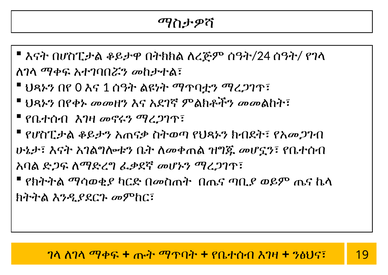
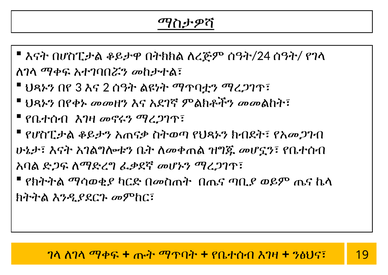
ማስታዎሻ underline: none -> present (186, 23)
0: 0 -> 3 (78, 87)
1: 1 -> 2 (106, 87)
